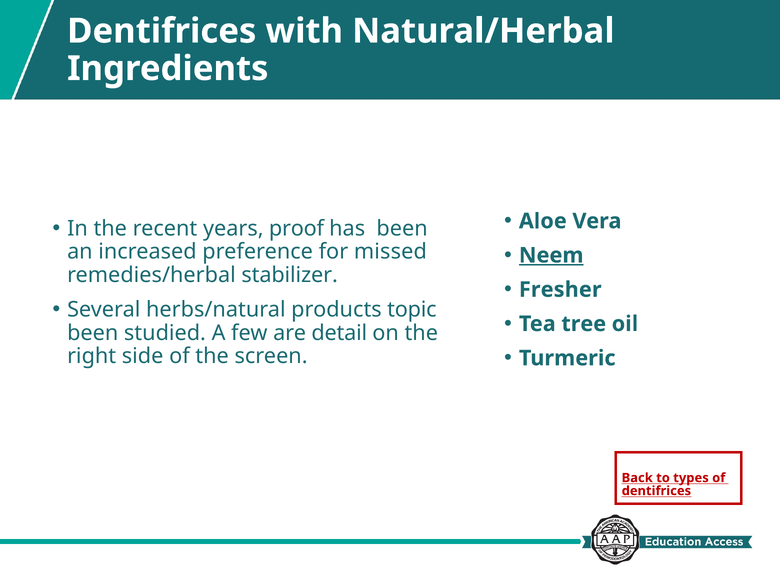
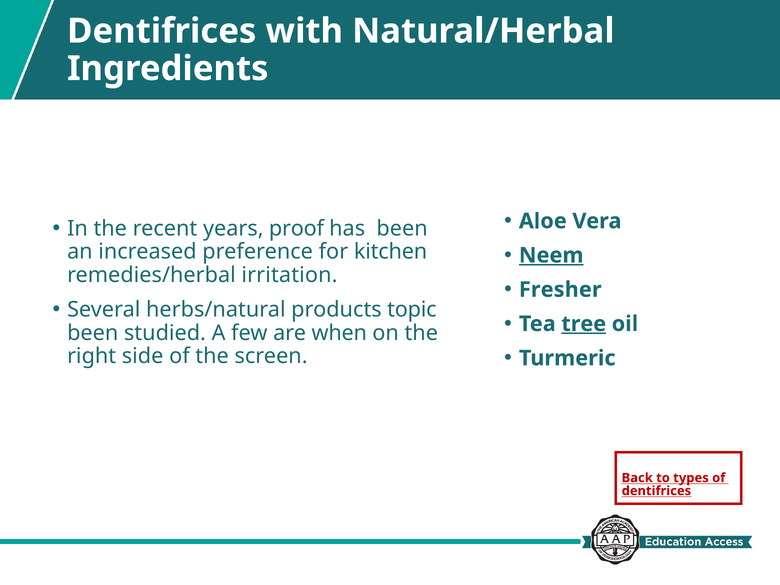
missed: missed -> kitchen (391, 252)
stabilizer: stabilizer -> irritation (289, 275)
tree underline: none -> present (584, 324)
detail: detail -> when (339, 333)
